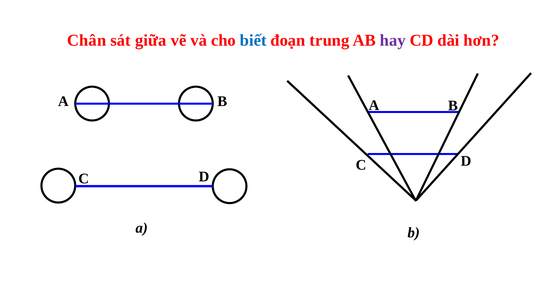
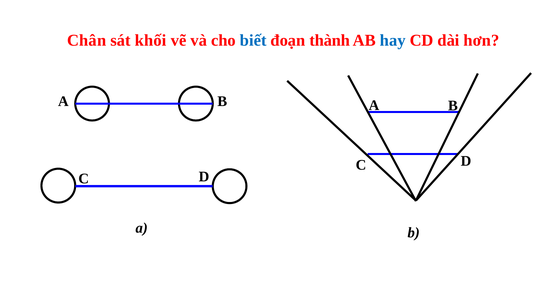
giữa: giữa -> khối (151, 40)
trung: trung -> thành (330, 40)
hay colour: purple -> blue (393, 40)
